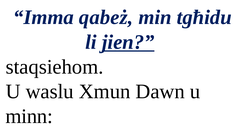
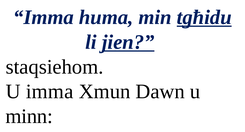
qabeż: qabeż -> huma (106, 17)
tgħidu underline: none -> present (204, 17)
U waslu: waslu -> imma (50, 92)
